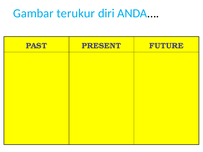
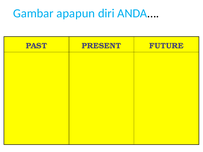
terukur: terukur -> apapun (76, 13)
